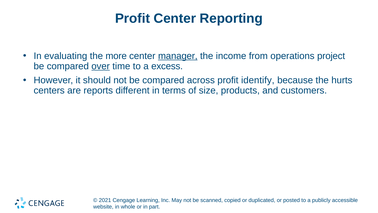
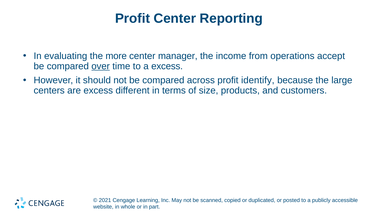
manager underline: present -> none (178, 56)
project: project -> accept (331, 56)
hurts: hurts -> large (342, 80)
are reports: reports -> excess (98, 90)
